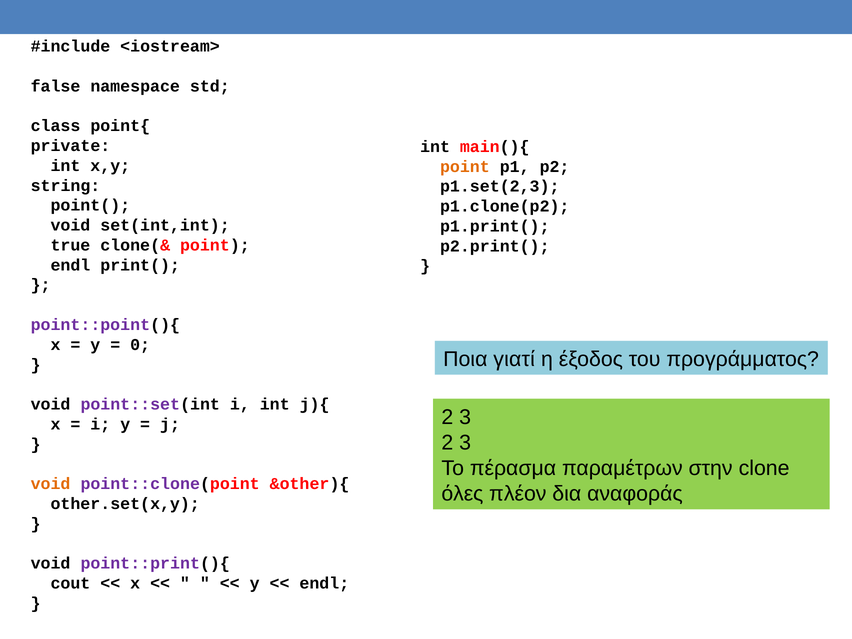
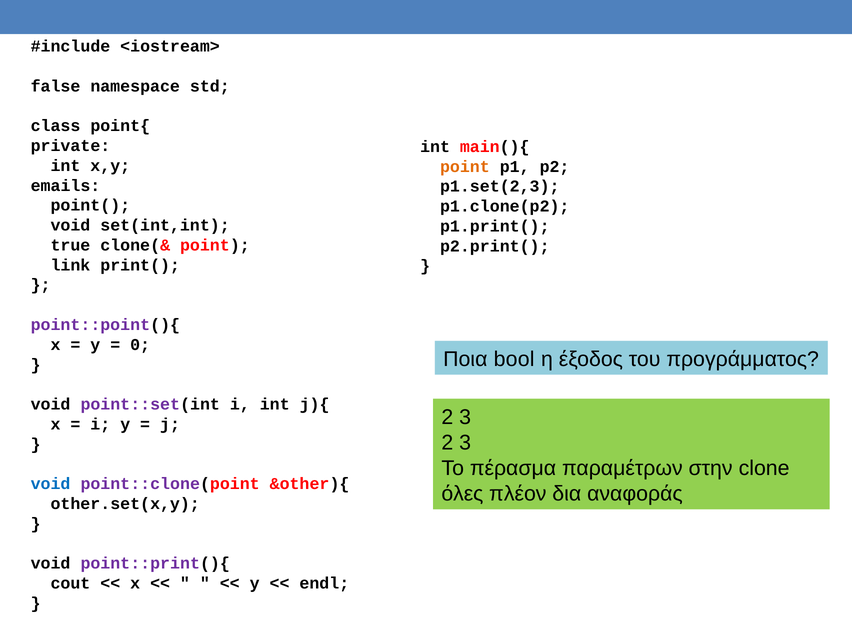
string: string -> emails (65, 186)
endl: endl -> link (70, 265)
γιατί: γιατί -> bool (514, 359)
void colour: orange -> blue (51, 484)
